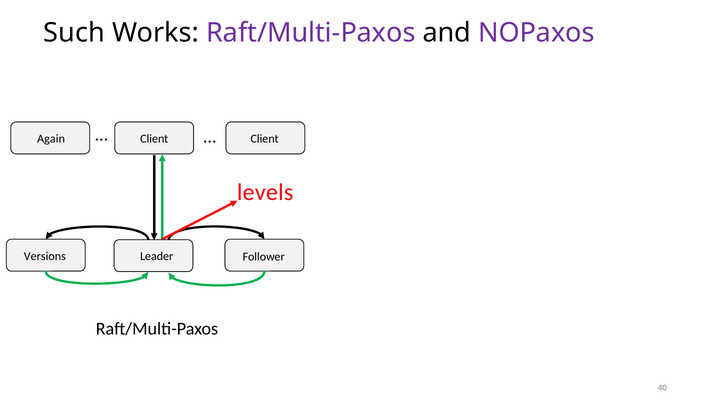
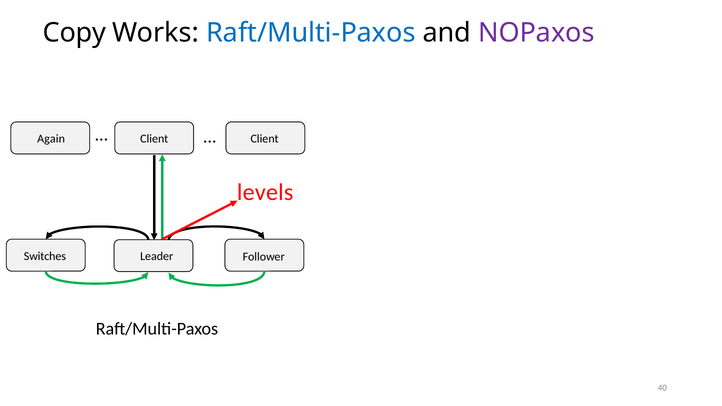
Such: Such -> Copy (74, 33)
Raft/Multi-Paxos colour: purple -> blue (311, 33)
Versions: Versions -> Switches (45, 256)
